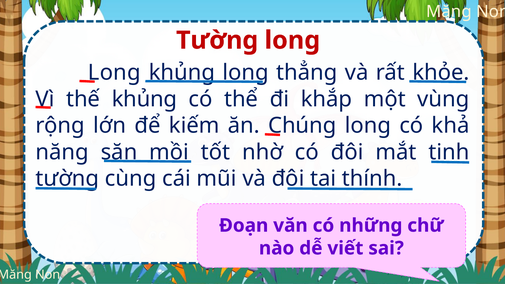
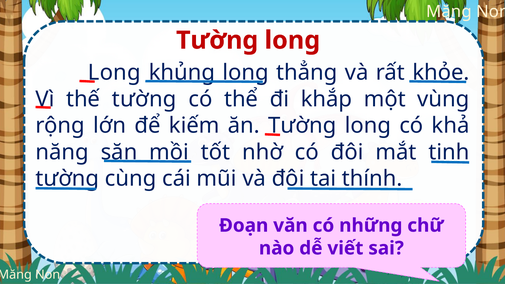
thế khủng: khủng -> tường (144, 99)
ăn Chúng: Chúng -> Tường (302, 126)
